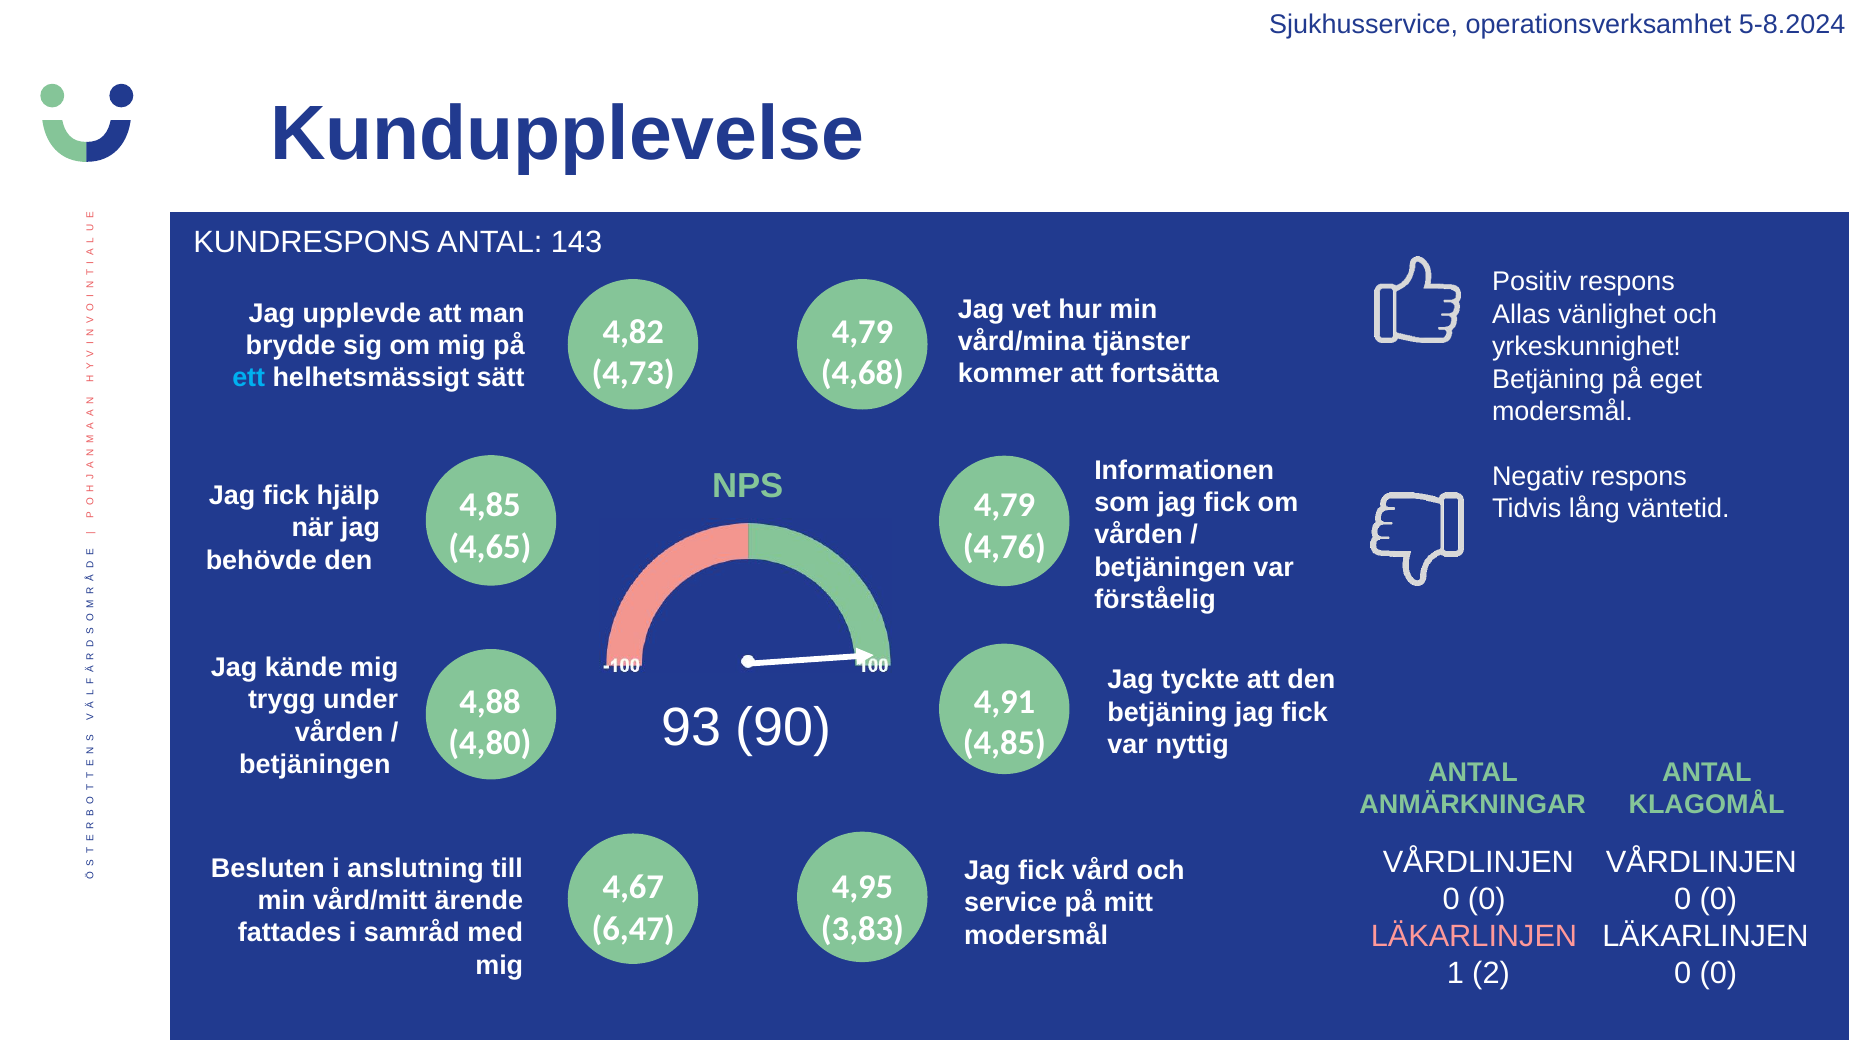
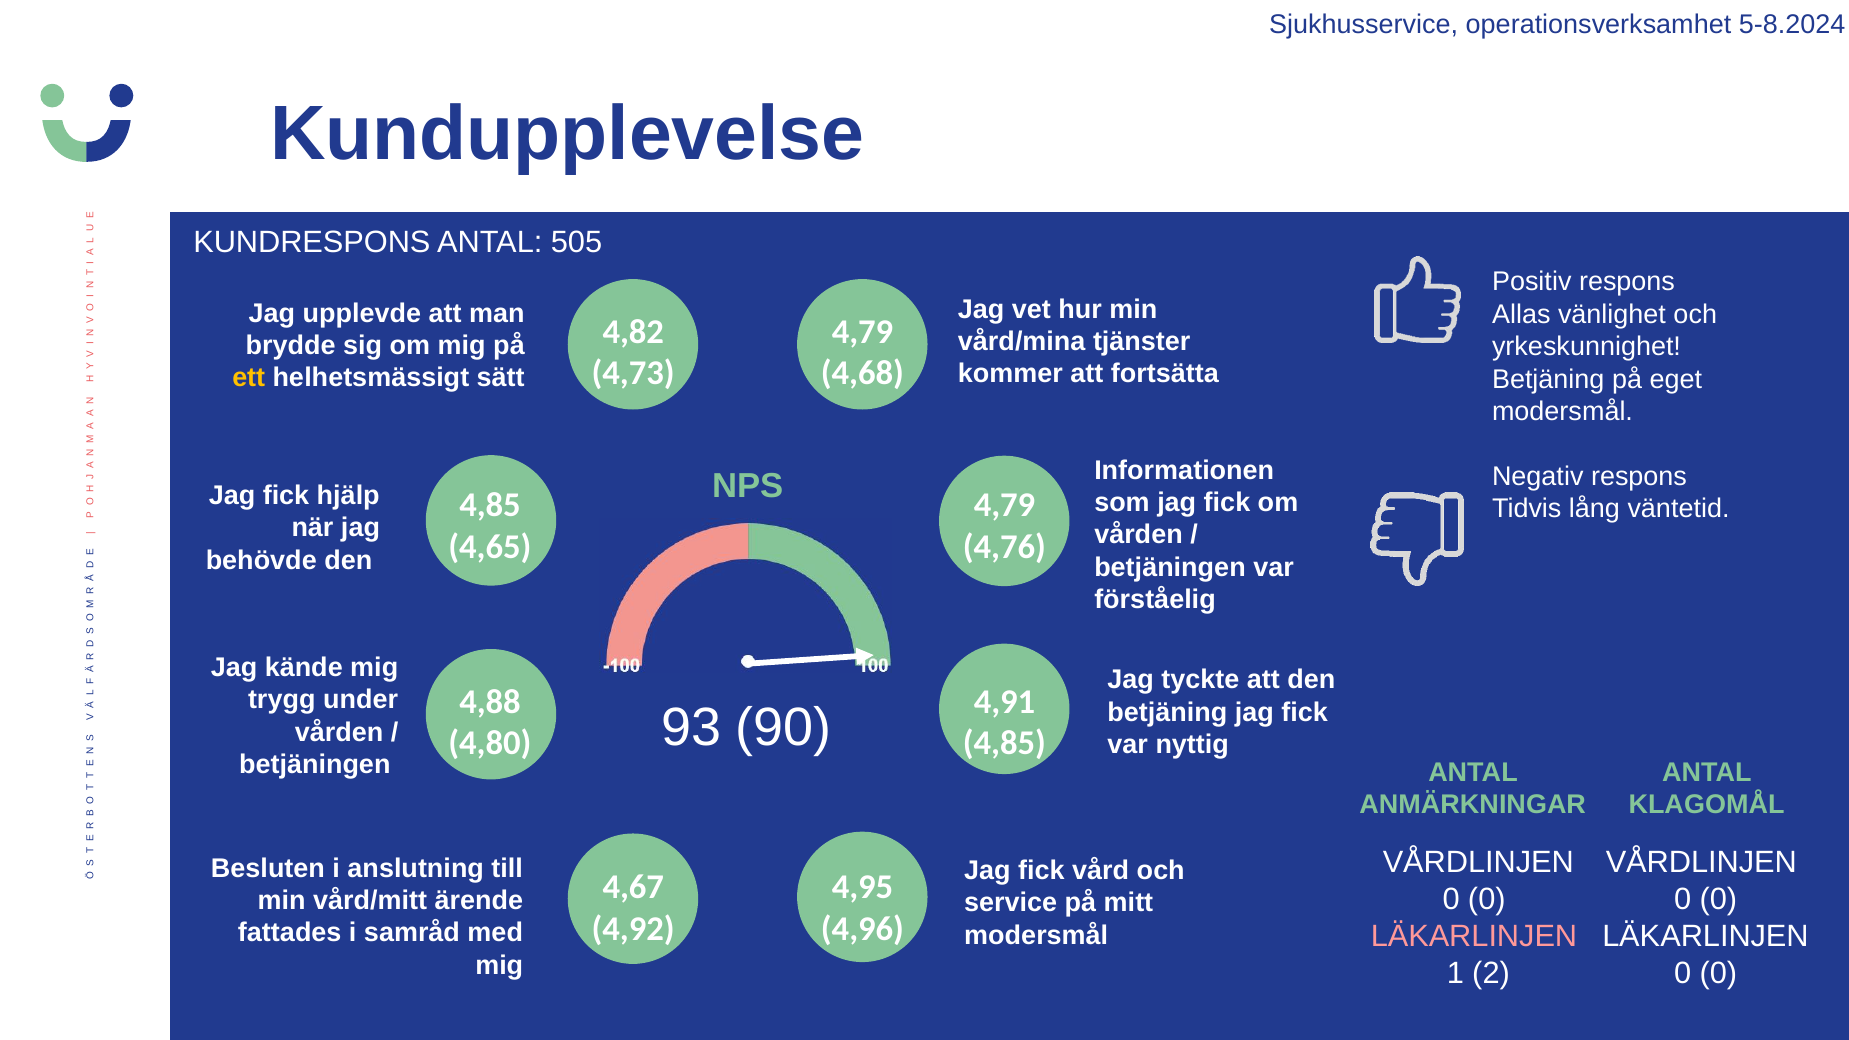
143: 143 -> 505 (577, 242)
ett colour: light blue -> yellow (249, 378)
6,47: 6,47 -> 4,92 (633, 929)
3,83: 3,83 -> 4,96 (862, 929)
